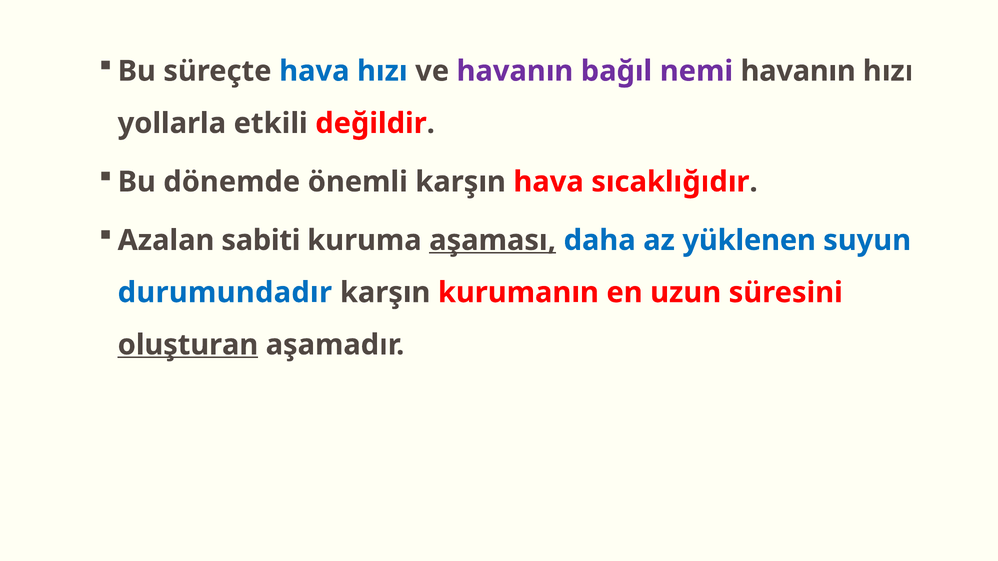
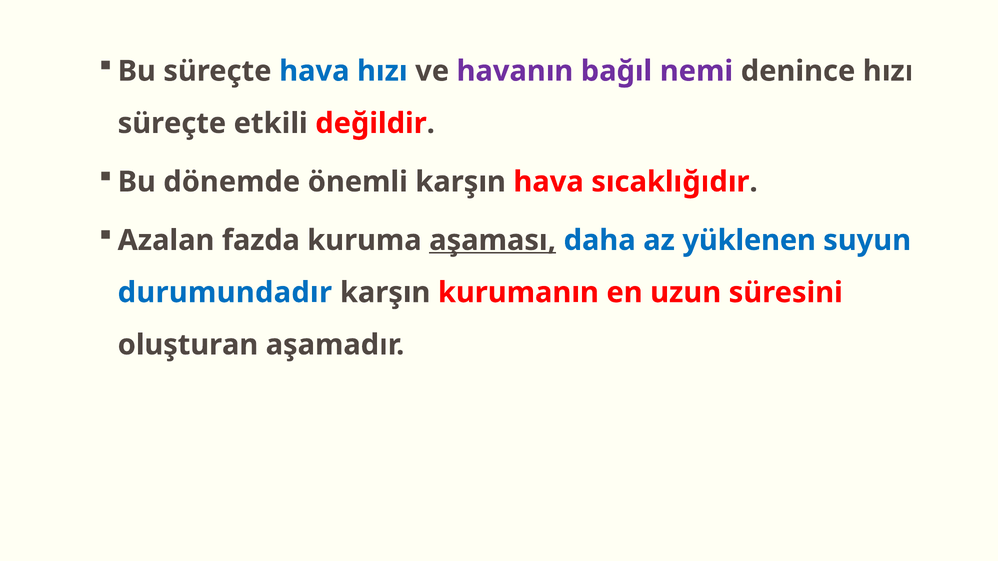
nemi havanın: havanın -> denince (798, 71)
yollarla: yollarla -> süreçte (172, 123)
sabiti: sabiti -> fazda (261, 240)
oluşturan underline: present -> none (188, 345)
